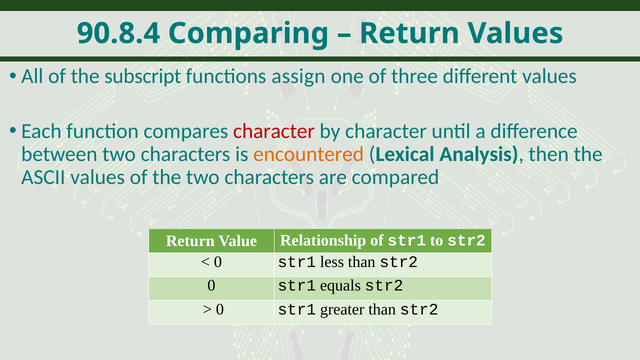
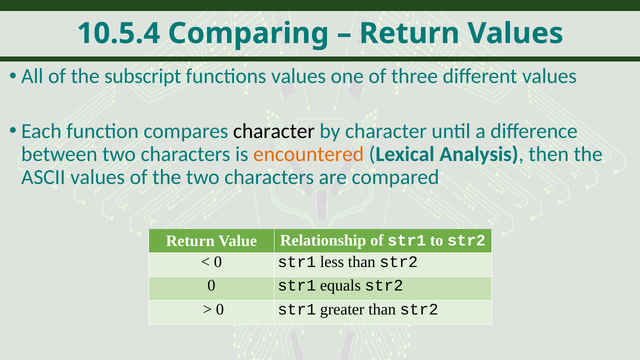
90.8.4: 90.8.4 -> 10.5.4 (118, 33)
functions assign: assign -> values (299, 76)
character colour: red -> black (274, 131)
